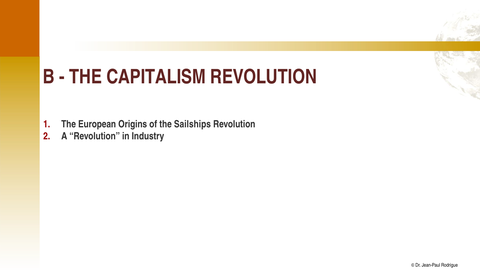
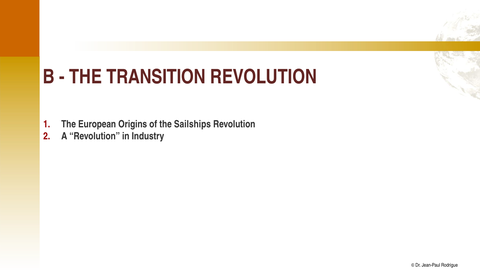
CAPITALISM: CAPITALISM -> TRANSITION (156, 77)
